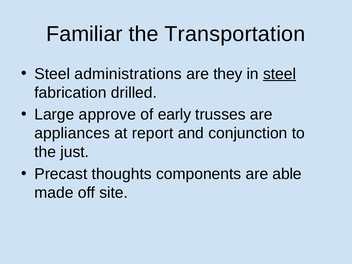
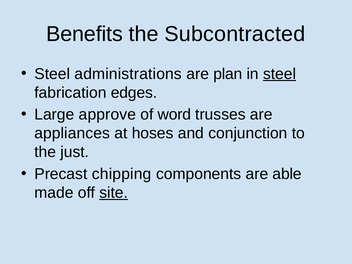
Familiar: Familiar -> Benefits (84, 34)
Transportation: Transportation -> Subcontracted (235, 34)
they: they -> plan (228, 74)
drilled: drilled -> edges (134, 93)
early: early -> word (174, 115)
report: report -> hoses (153, 133)
thoughts: thoughts -> chipping (122, 174)
site underline: none -> present (114, 193)
